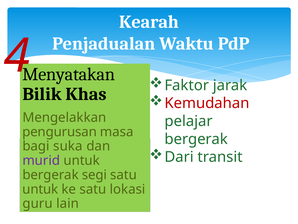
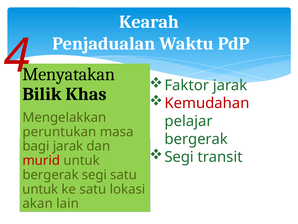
pengurusan: pengurusan -> peruntukan (59, 132)
bagi suka: suka -> jarak (68, 146)
Dari: Dari -> Segi (179, 157)
murid colour: purple -> red (41, 160)
guru: guru -> akan (38, 203)
